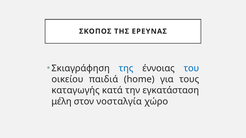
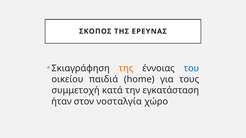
της colour: blue -> orange (126, 68)
καταγωγής: καταγωγής -> συμμετοχή (76, 91)
μέλη: μέλη -> ήταν (61, 102)
